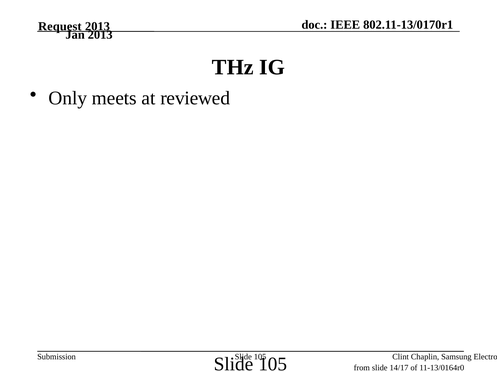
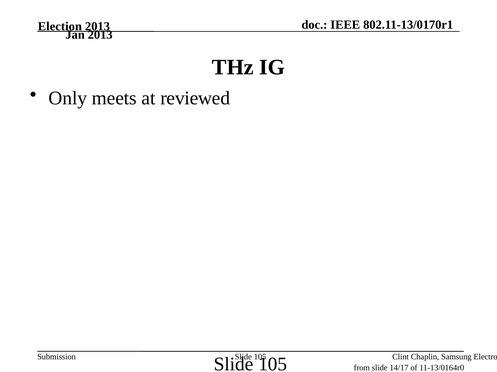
Request: Request -> Election (60, 27)
